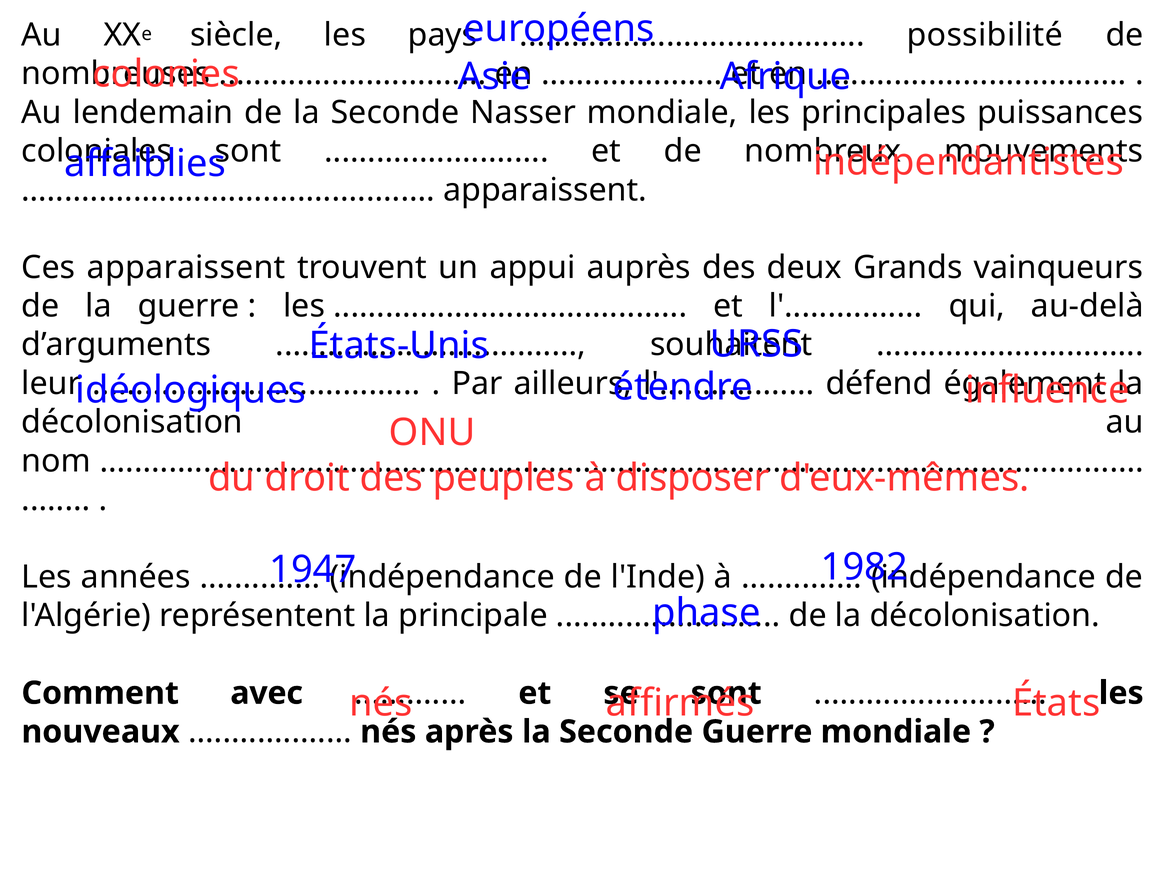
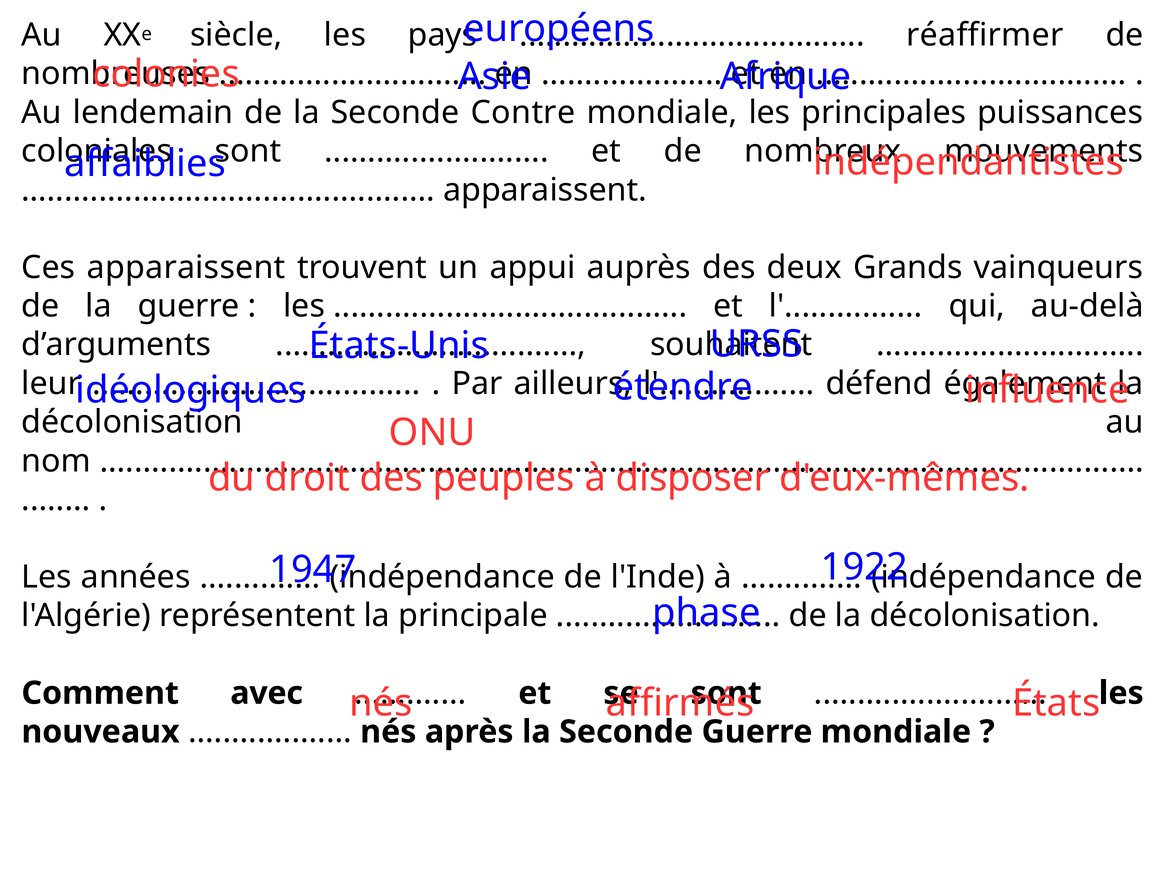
possibilité: possibilité -> réaffirmer (985, 35)
Nasser: Nasser -> Contre (523, 113)
1982: 1982 -> 1922 (864, 567)
